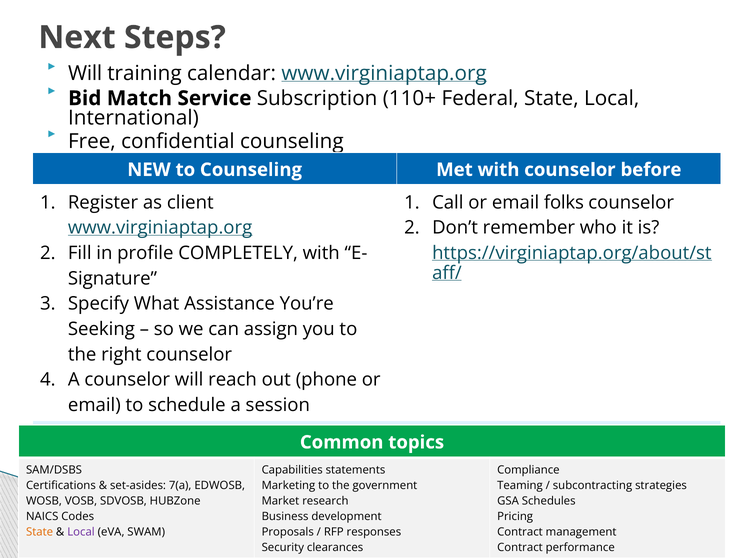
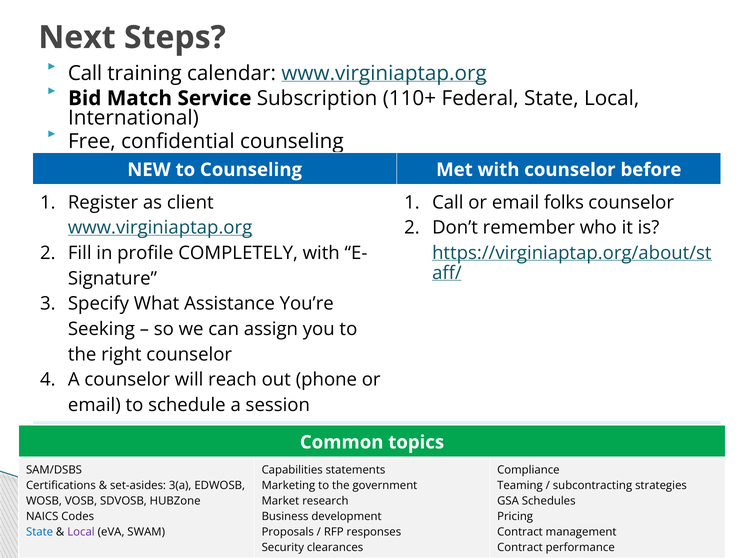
Will: Will -> Call (85, 73)
7(a: 7(a -> 3(a (180, 485)
State colour: orange -> blue (40, 532)
